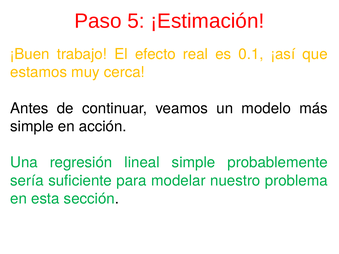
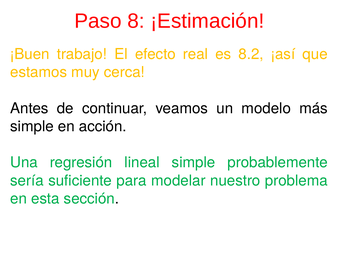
5: 5 -> 8 (136, 21)
0.1: 0.1 -> 8.2 (251, 54)
